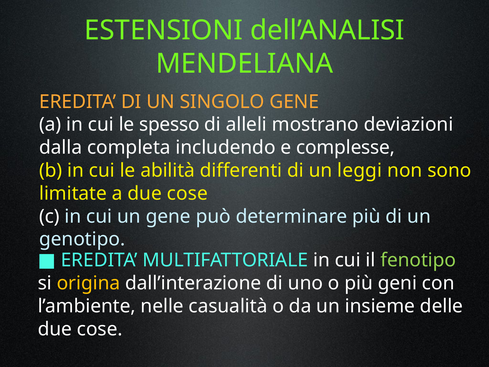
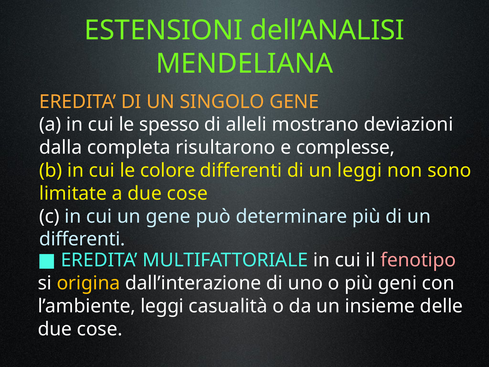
includendo: includendo -> risultarono (226, 147)
abilità: abilità -> colore (168, 170)
genotipo: genotipo -> differenti (82, 239)
fenotipo colour: light green -> pink (418, 260)
l’ambiente nelle: nelle -> leggi (162, 306)
